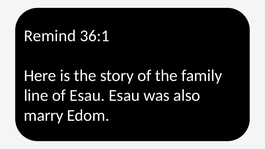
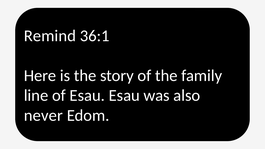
marry: marry -> never (43, 115)
